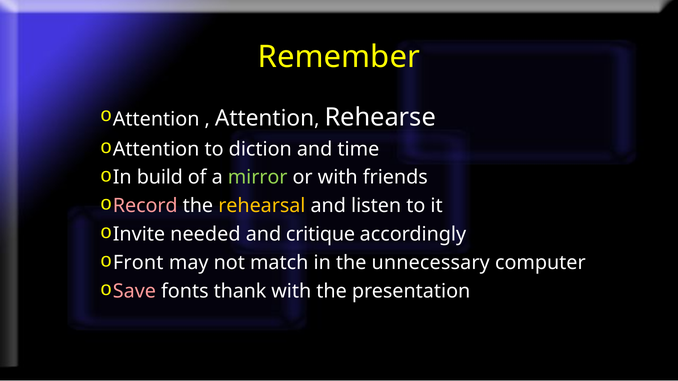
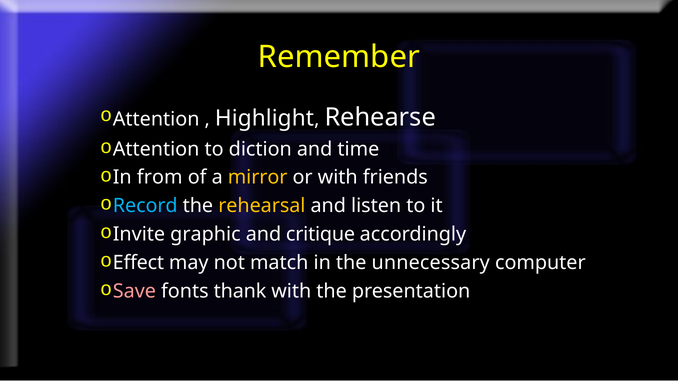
Attention: Attention -> Highlight (264, 119)
build: build -> from (160, 178)
mirror colour: light green -> yellow (258, 178)
Record colour: pink -> light blue (145, 206)
needed: needed -> graphic (205, 234)
Front: Front -> Effect (138, 263)
